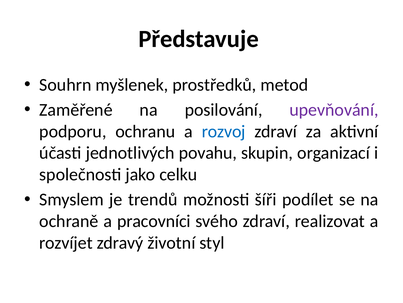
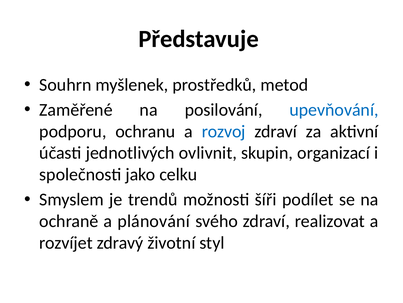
upevňování colour: purple -> blue (334, 110)
povahu: povahu -> ovlivnit (208, 153)
pracovníci: pracovníci -> plánování (154, 221)
